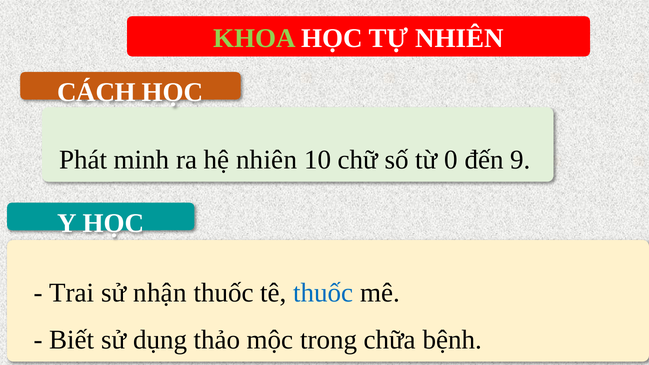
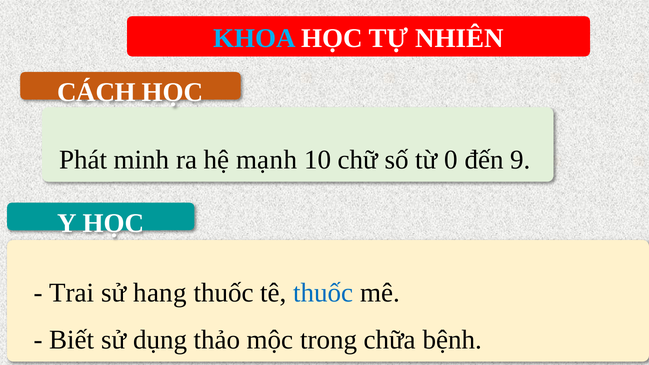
KHOA colour: light green -> light blue (255, 38)
hệ nhiên: nhiên -> mạnh (267, 160)
nhận: nhận -> hang (160, 293)
